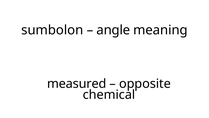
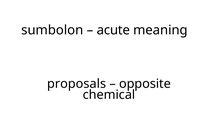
angle: angle -> acute (113, 30)
measured: measured -> proposals (77, 83)
